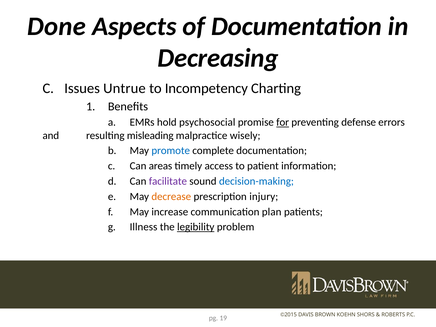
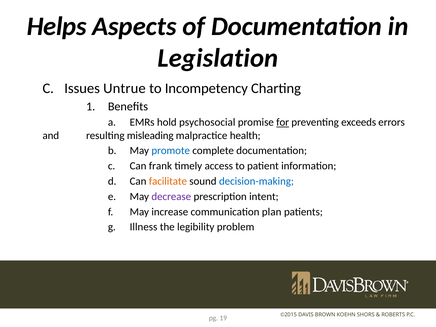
Done: Done -> Helps (57, 26)
Decreasing: Decreasing -> Legislation (218, 58)
defense: defense -> exceeds (359, 122)
wisely: wisely -> health (245, 135)
areas: areas -> frank (160, 166)
facilitate colour: purple -> orange (168, 181)
decrease colour: orange -> purple (171, 196)
injury: injury -> intent (264, 196)
legibility underline: present -> none (196, 227)
